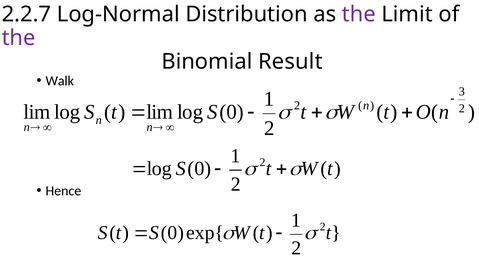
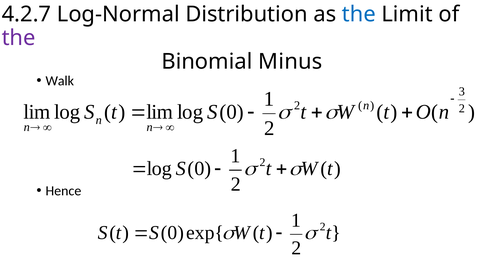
2.2.7: 2.2.7 -> 4.2.7 (26, 14)
the colour: purple -> blue (359, 14)
Result: Result -> Minus (290, 62)
